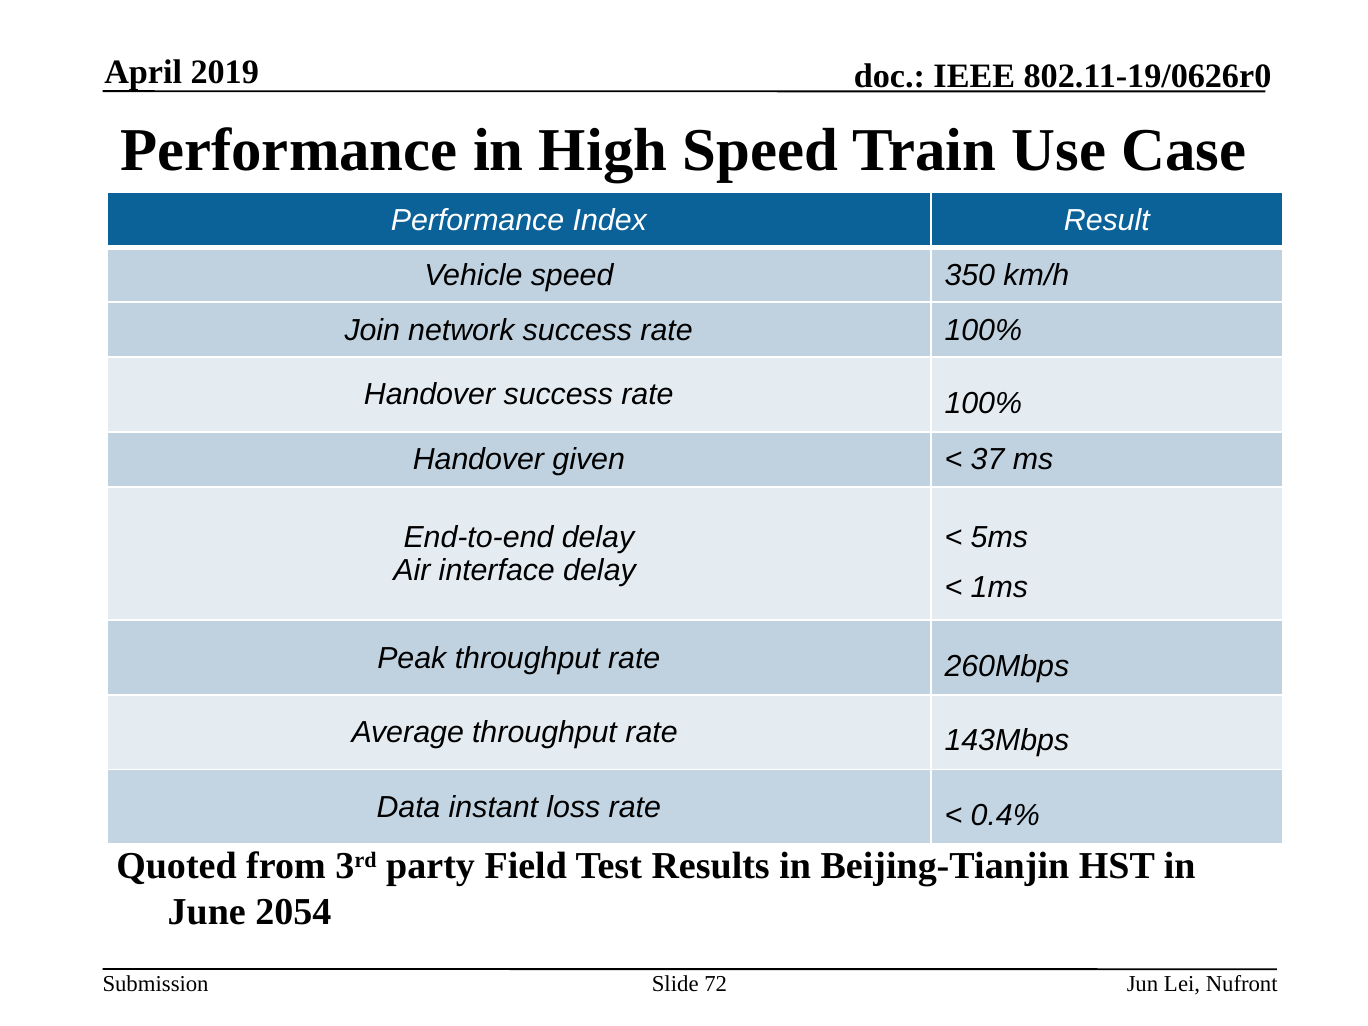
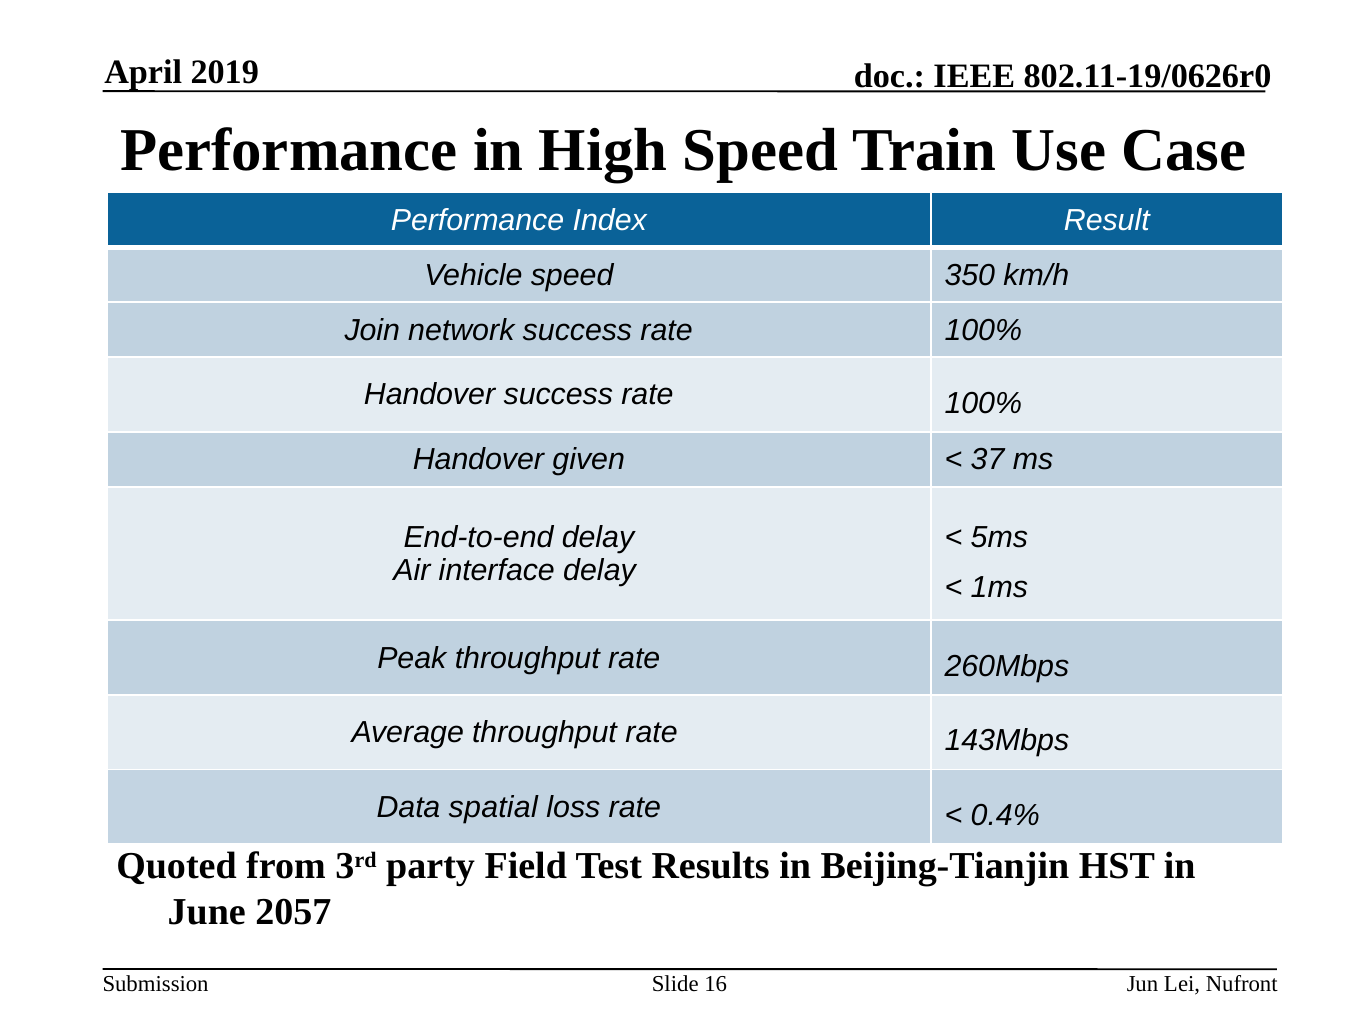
instant: instant -> spatial (493, 807)
2054: 2054 -> 2057 (293, 912)
72: 72 -> 16 (716, 984)
